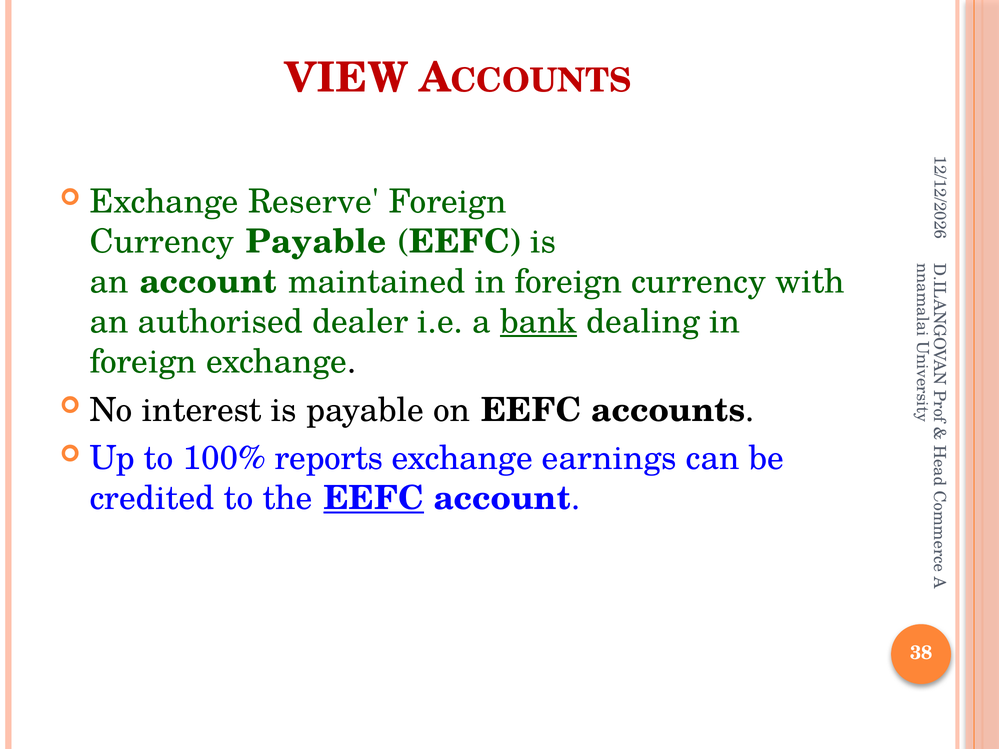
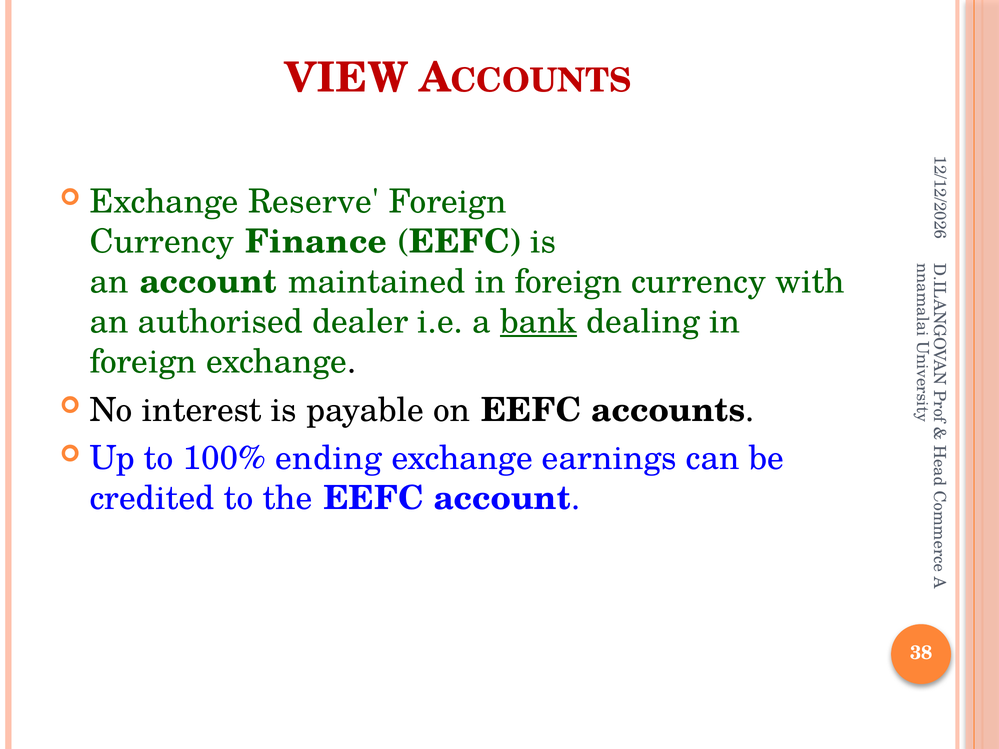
Currency Payable: Payable -> Finance (316, 242)
reports: reports -> ending (329, 458)
EEFC underline: present -> none (374, 498)
